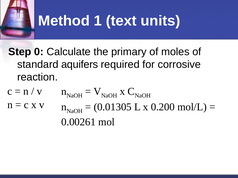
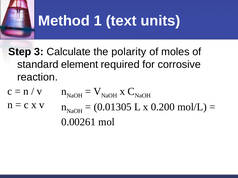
0: 0 -> 3 (39, 52)
primary: primary -> polarity (129, 52)
aquifers: aquifers -> element (80, 65)
